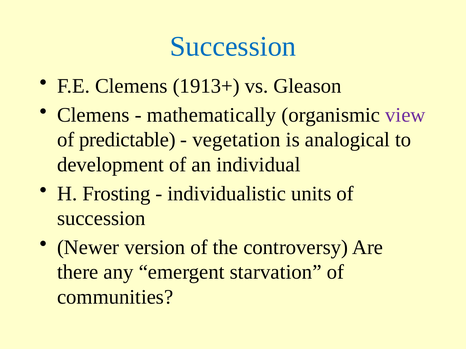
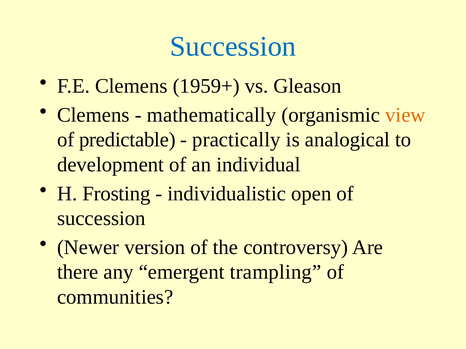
1913+: 1913+ -> 1959+ (206, 86)
view colour: purple -> orange (405, 115)
vegetation: vegetation -> practically (236, 140)
units: units -> open (311, 194)
starvation: starvation -> trampling (276, 273)
